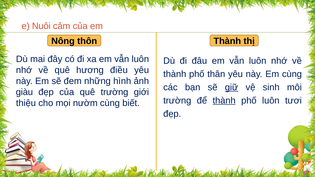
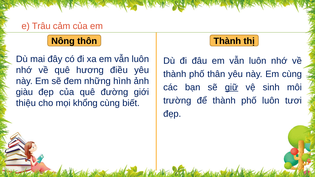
Nuôi: Nuôi -> Trâu (41, 26)
quê trường: trường -> đường (114, 92)
thành underline: present -> none (224, 101)
nườm: nườm -> khổng (85, 103)
